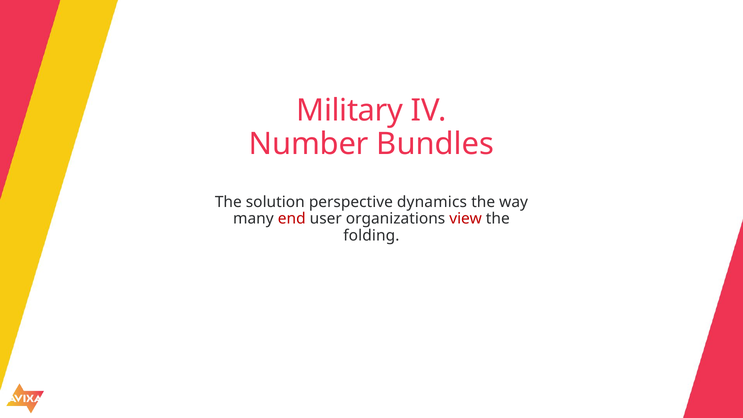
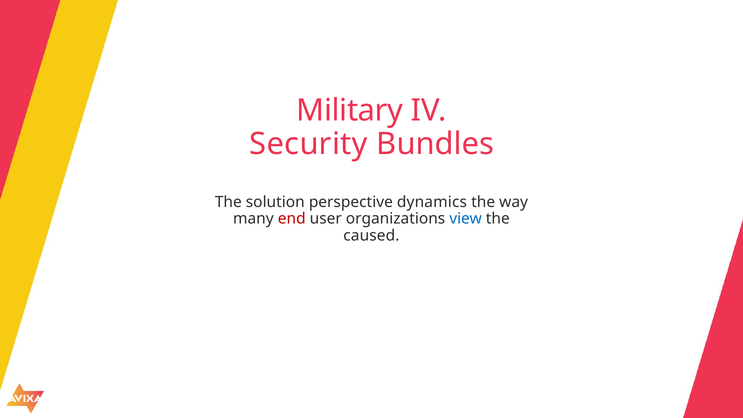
Number: Number -> Security (308, 144)
view colour: red -> blue (466, 219)
folding: folding -> caused (371, 235)
